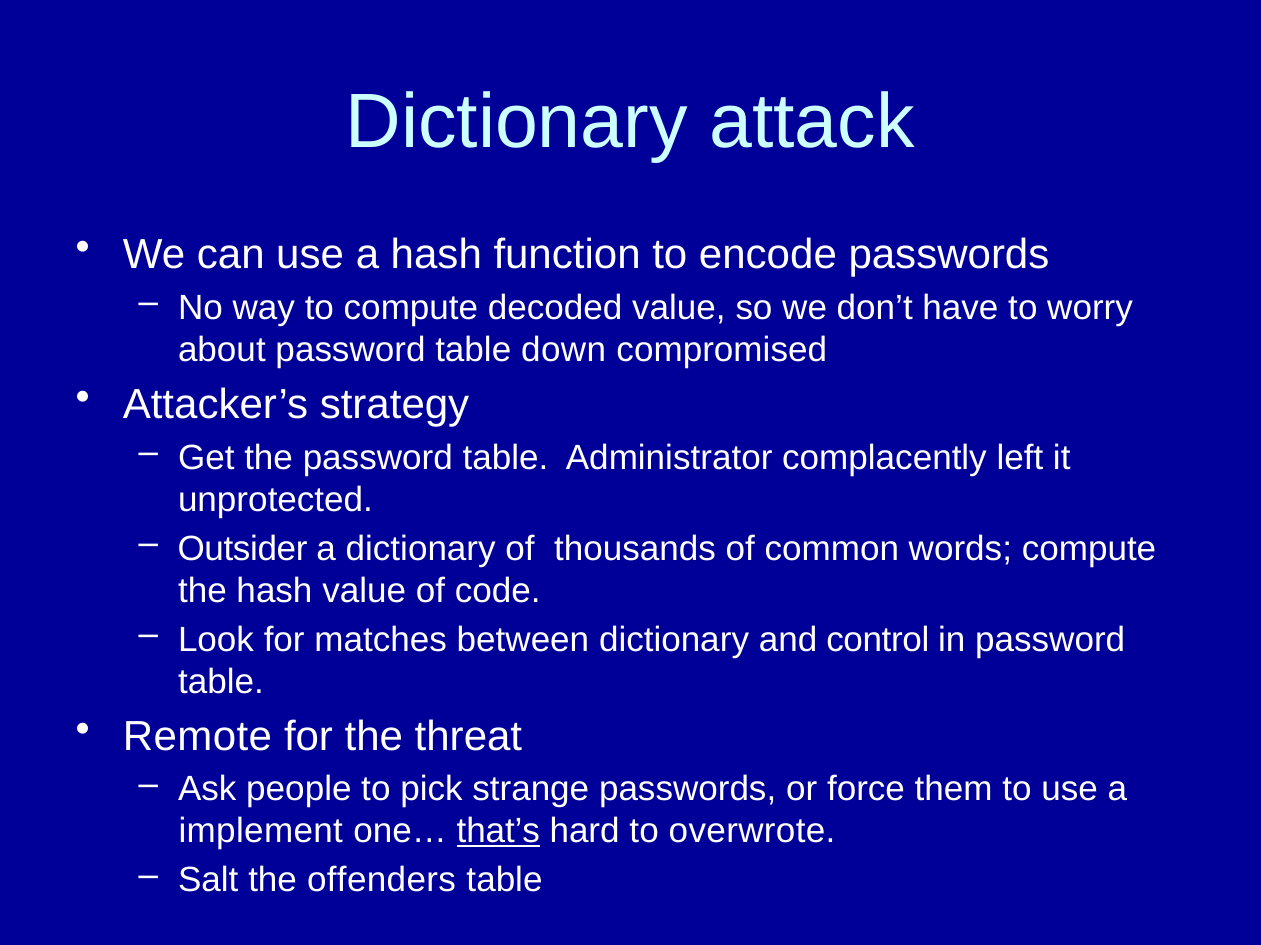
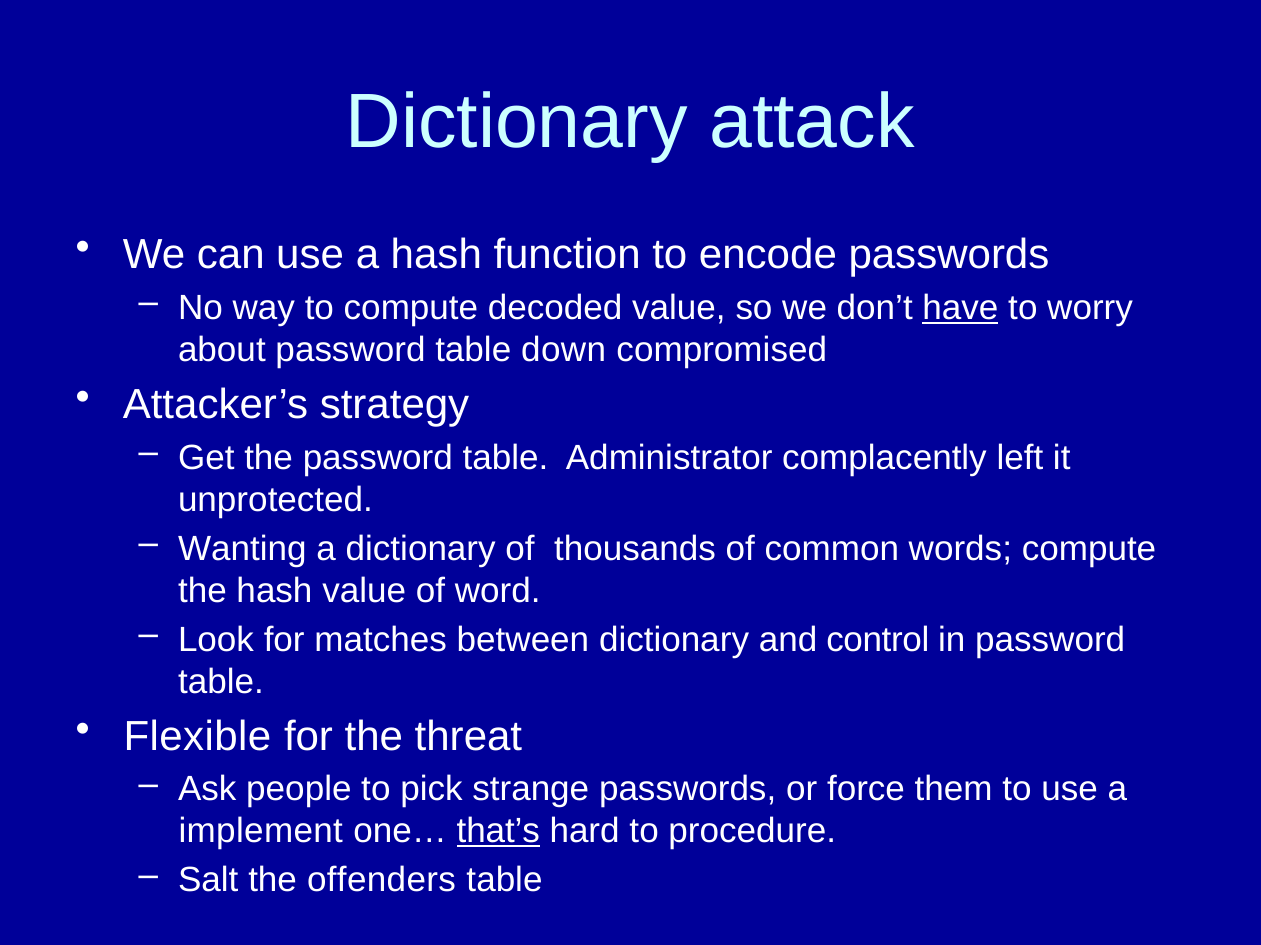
have underline: none -> present (960, 308)
Outsider: Outsider -> Wanting (242, 549)
code: code -> word (498, 591)
Remote: Remote -> Flexible (197, 737)
overwrote: overwrote -> procedure (752, 832)
